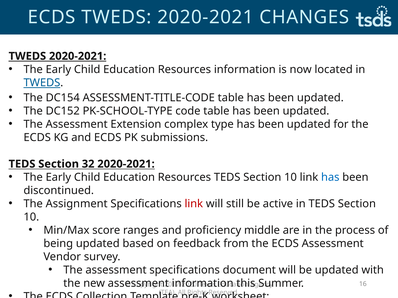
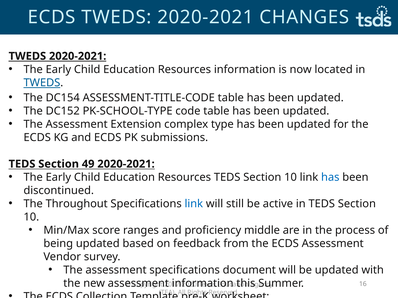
32: 32 -> 49 (88, 164)
Assignment: Assignment -> Throughout (77, 204)
link colour: red -> blue (194, 204)
